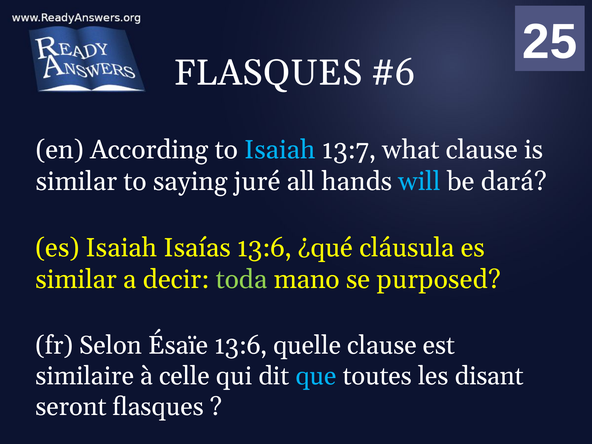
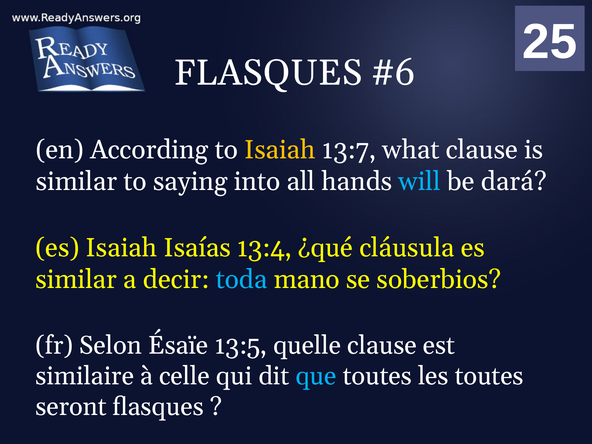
Isaiah colour: light blue -> yellow (280, 150)
juré: juré -> into (257, 181)
Isaías 13:6: 13:6 -> 13:4 (264, 248)
toda colour: light green -> light blue (242, 280)
purposed: purposed -> soberbios (439, 280)
Ésaïe 13:6: 13:6 -> 13:5 (241, 346)
les disant: disant -> toutes (489, 376)
